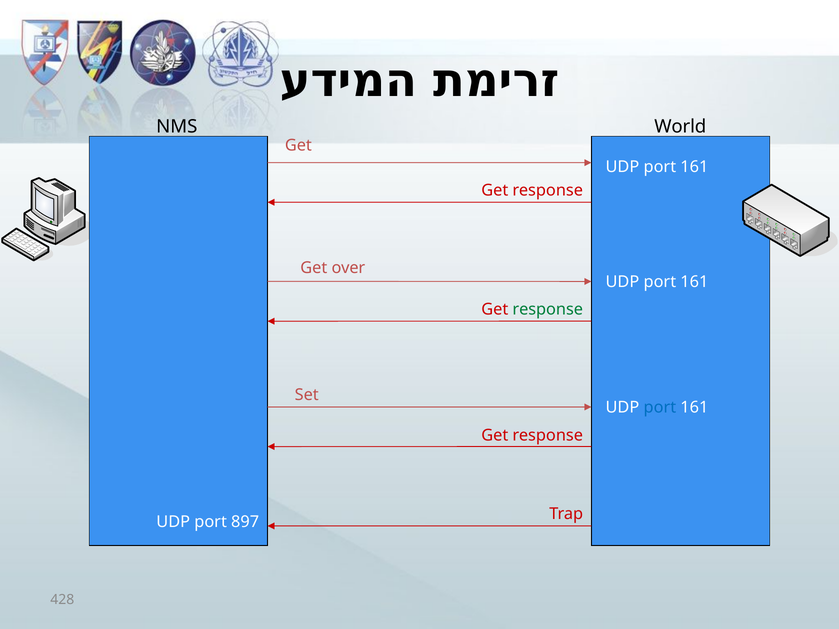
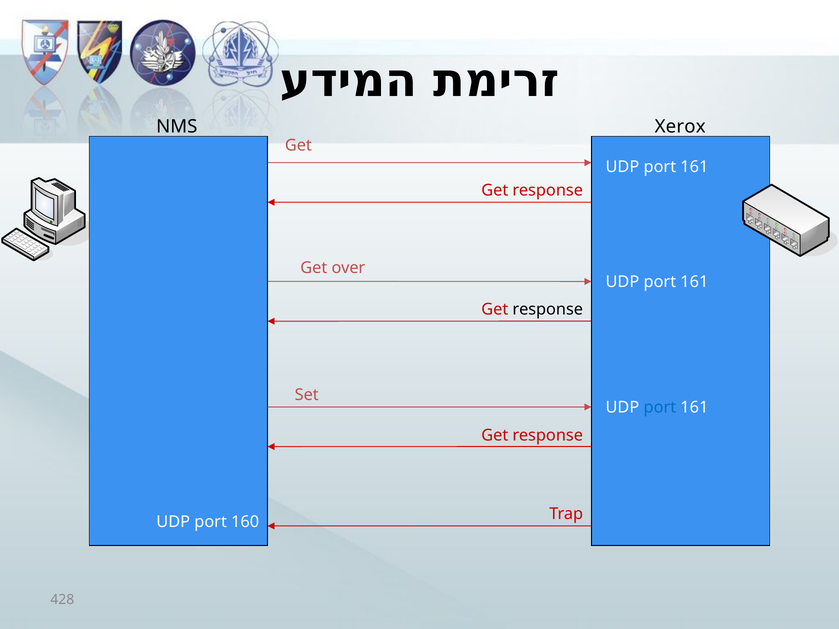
World: World -> Xerox (680, 126)
response colour: green -> black (548, 309)
897: 897 -> 160 (245, 522)
